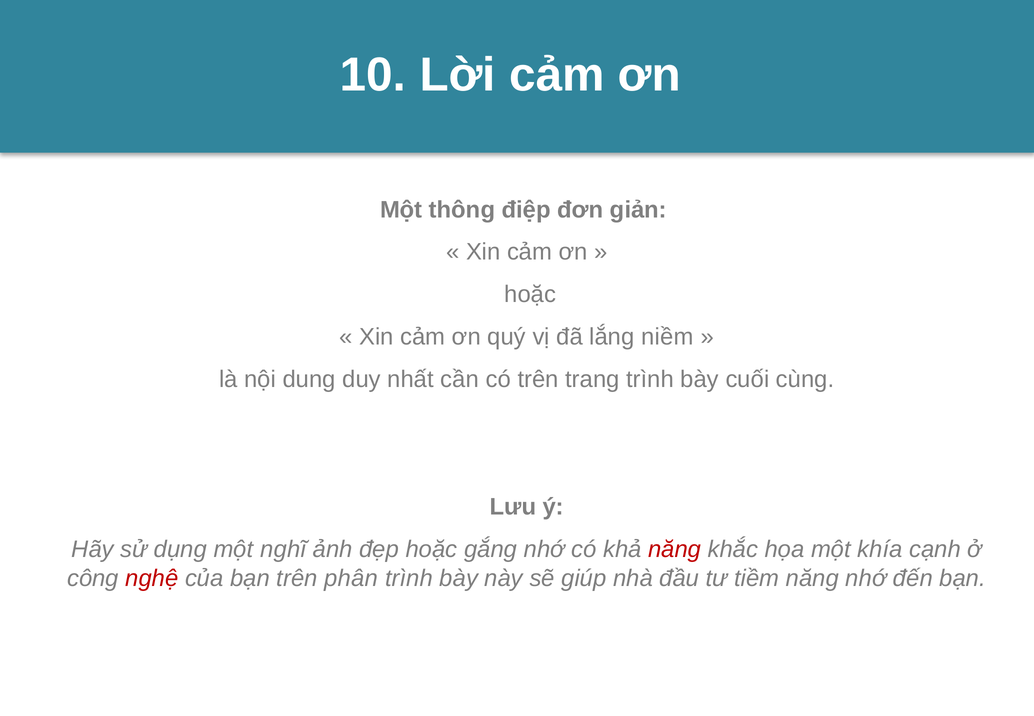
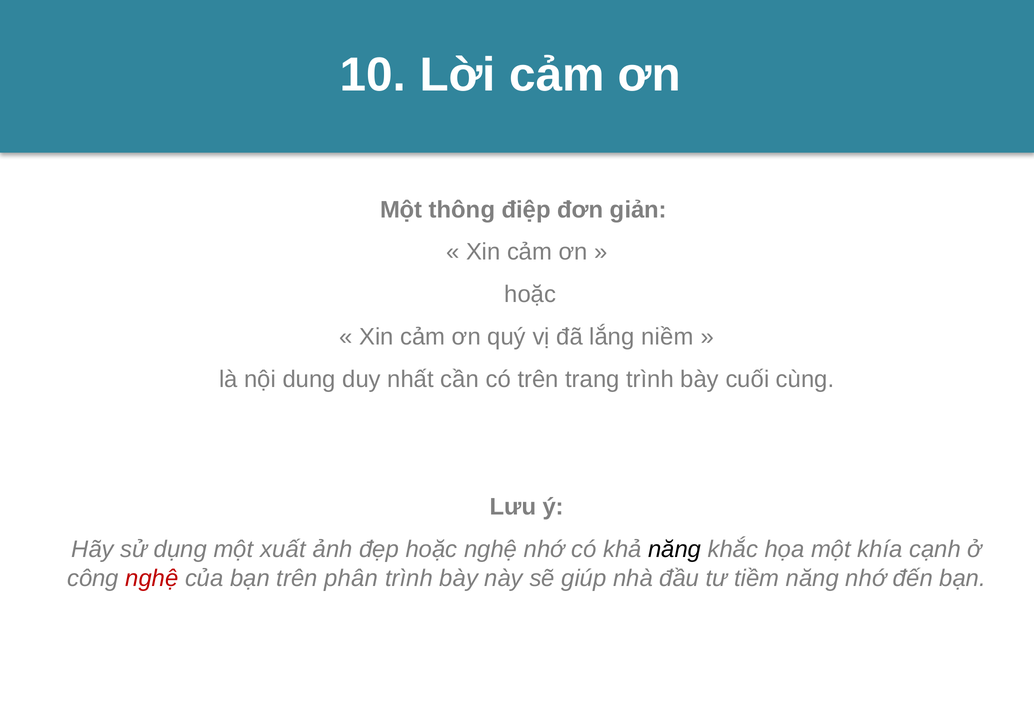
nghĩ: nghĩ -> xuất (283, 549)
hoặc gắng: gắng -> nghệ (491, 549)
năng colour: red -> black (675, 549)
